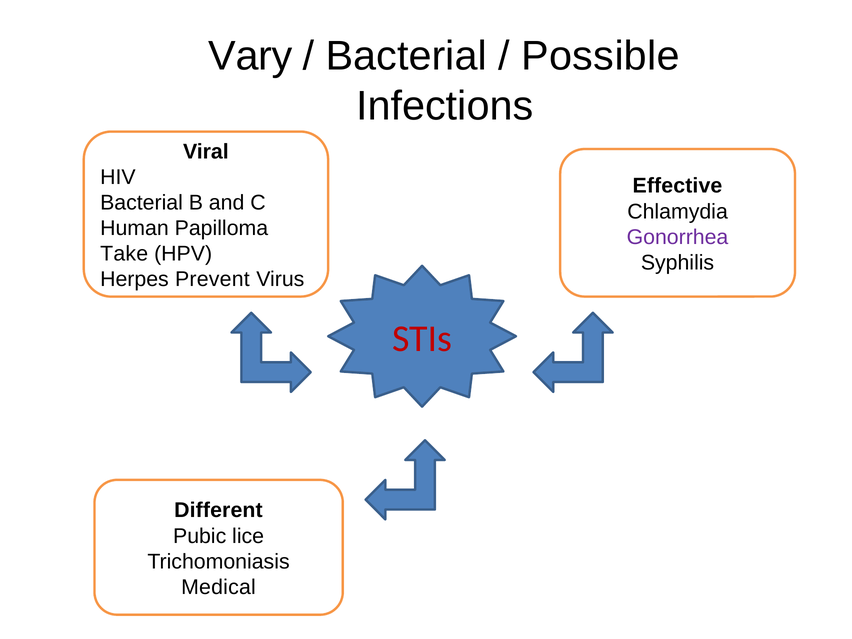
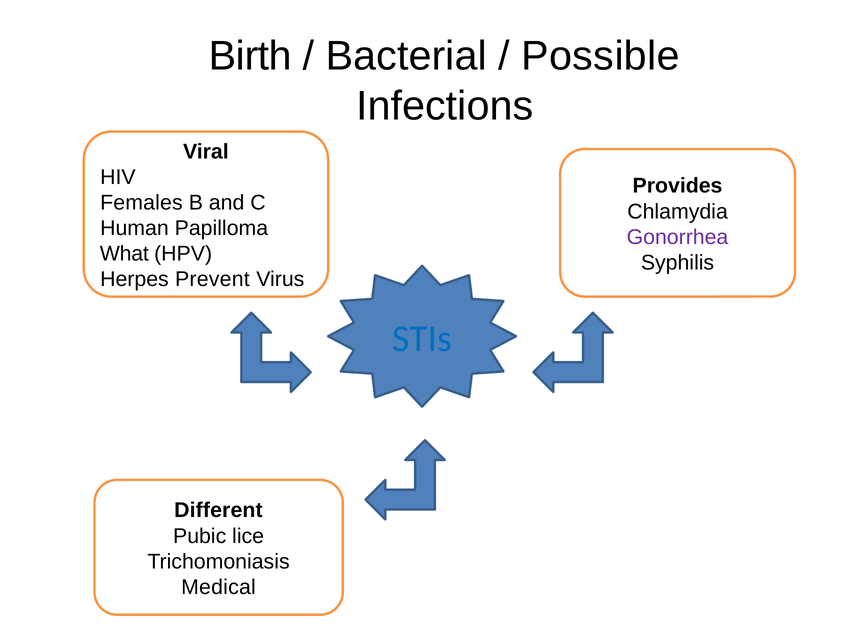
Vary: Vary -> Birth (250, 56)
Effective: Effective -> Provides (678, 186)
Bacterial: Bacterial -> Females (141, 203)
Take: Take -> What (124, 254)
STIs colour: red -> blue (422, 339)
